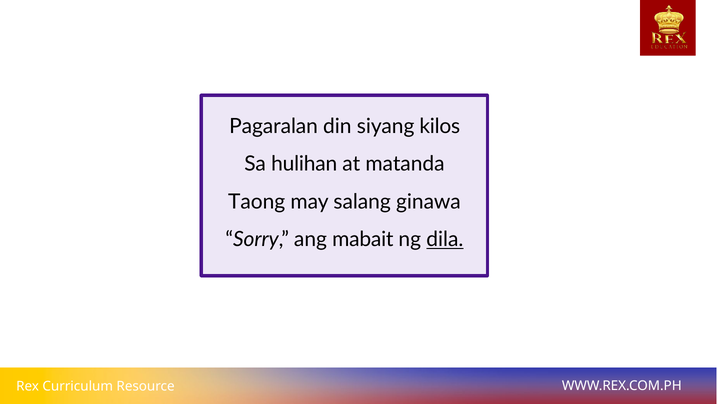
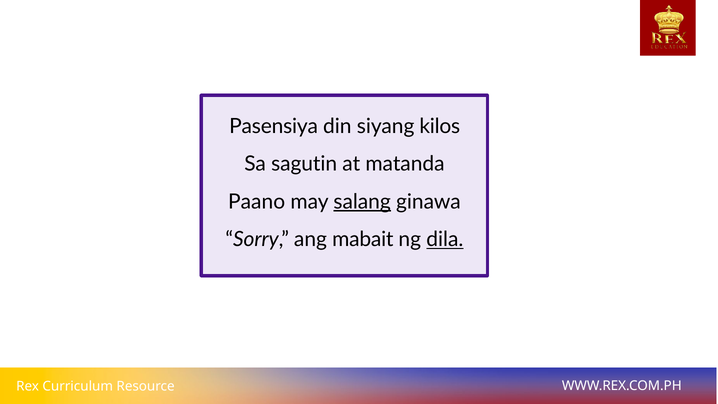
Pagaralan: Pagaralan -> Pasensiya (274, 126)
hulihan: hulihan -> sagutin (304, 164)
Taong: Taong -> Paano (257, 202)
salang underline: none -> present (362, 202)
